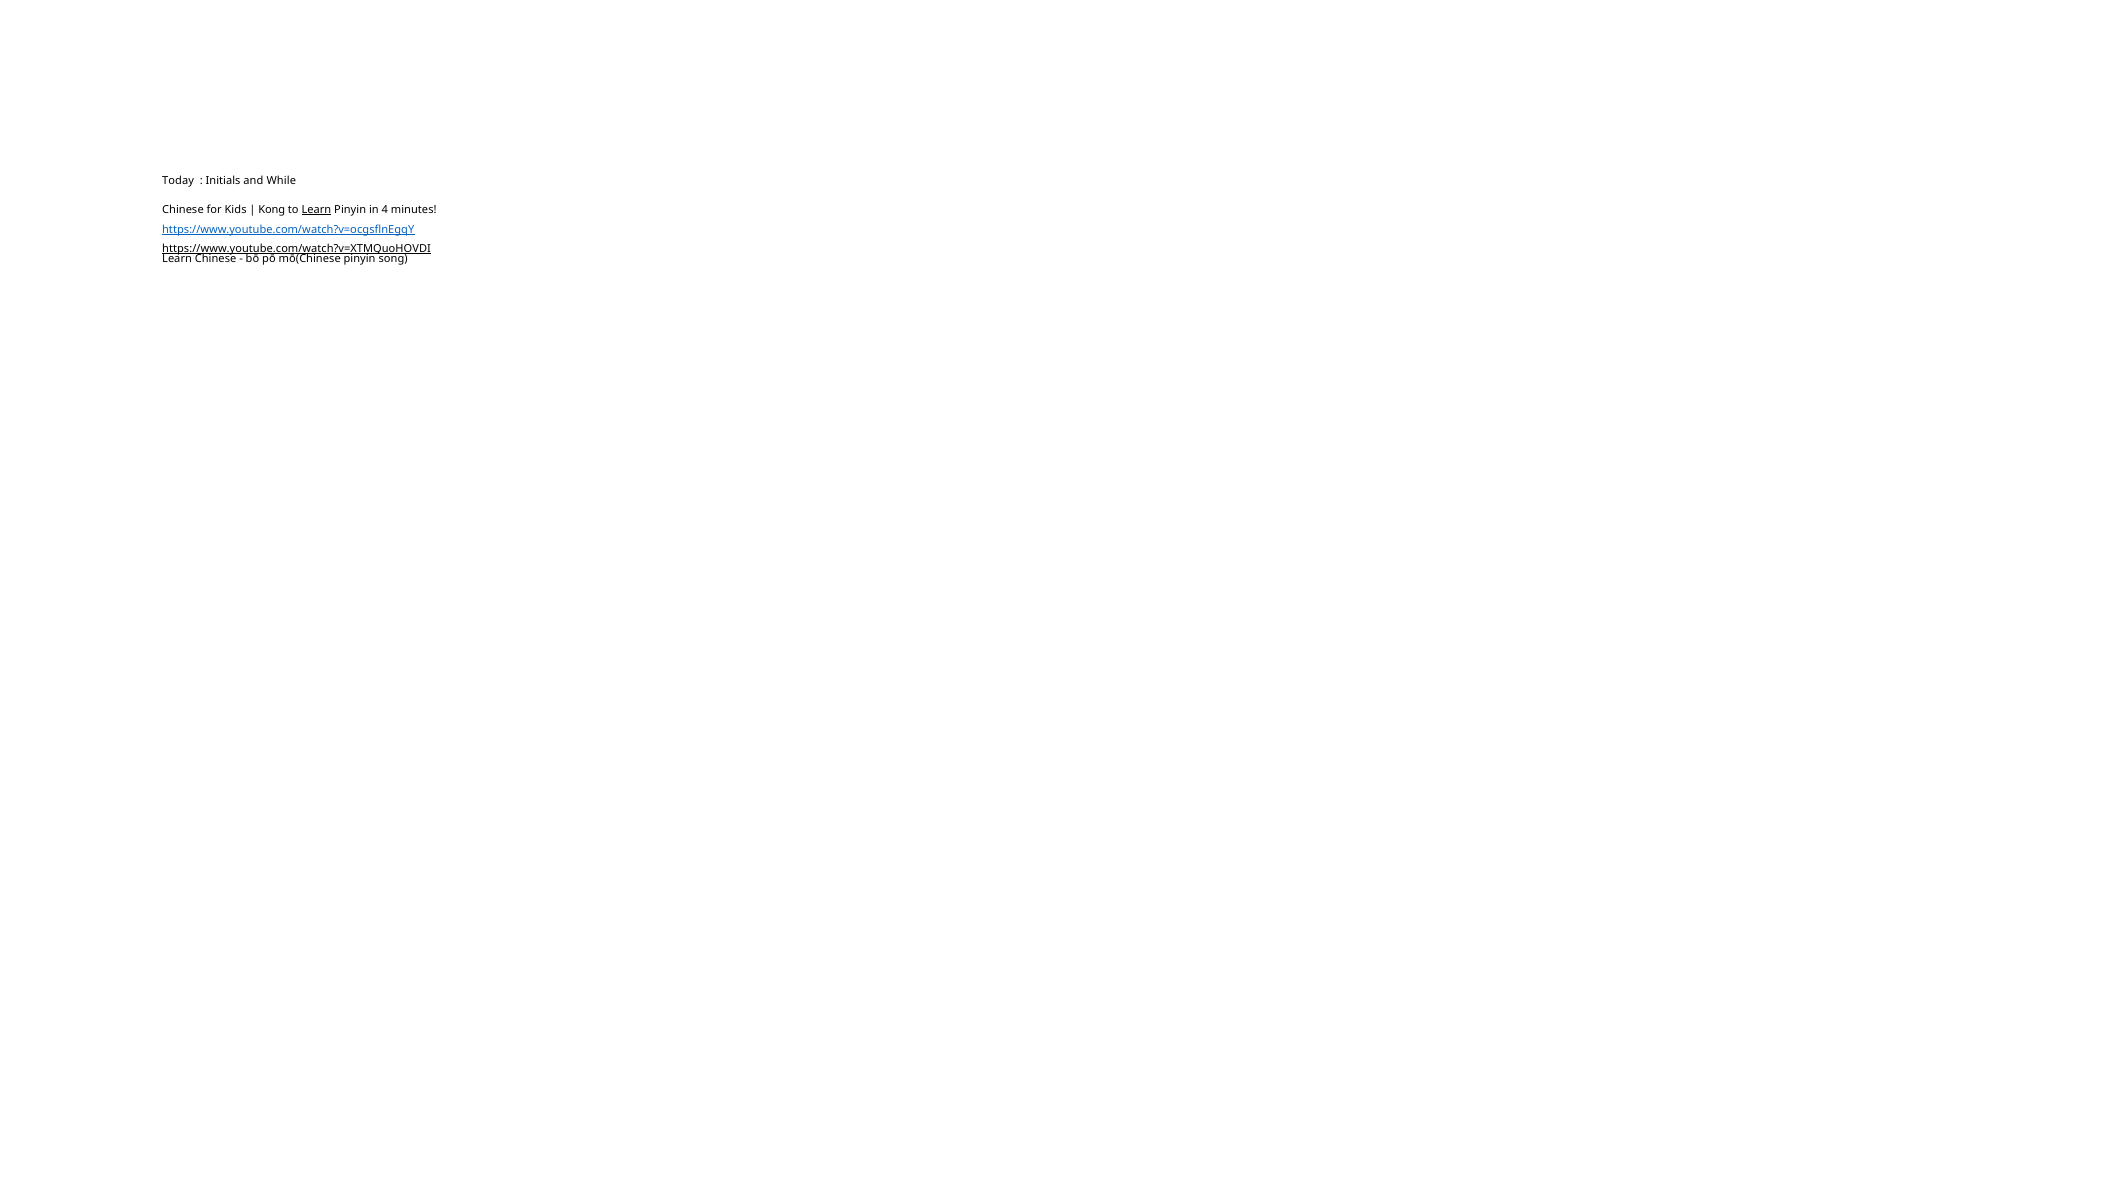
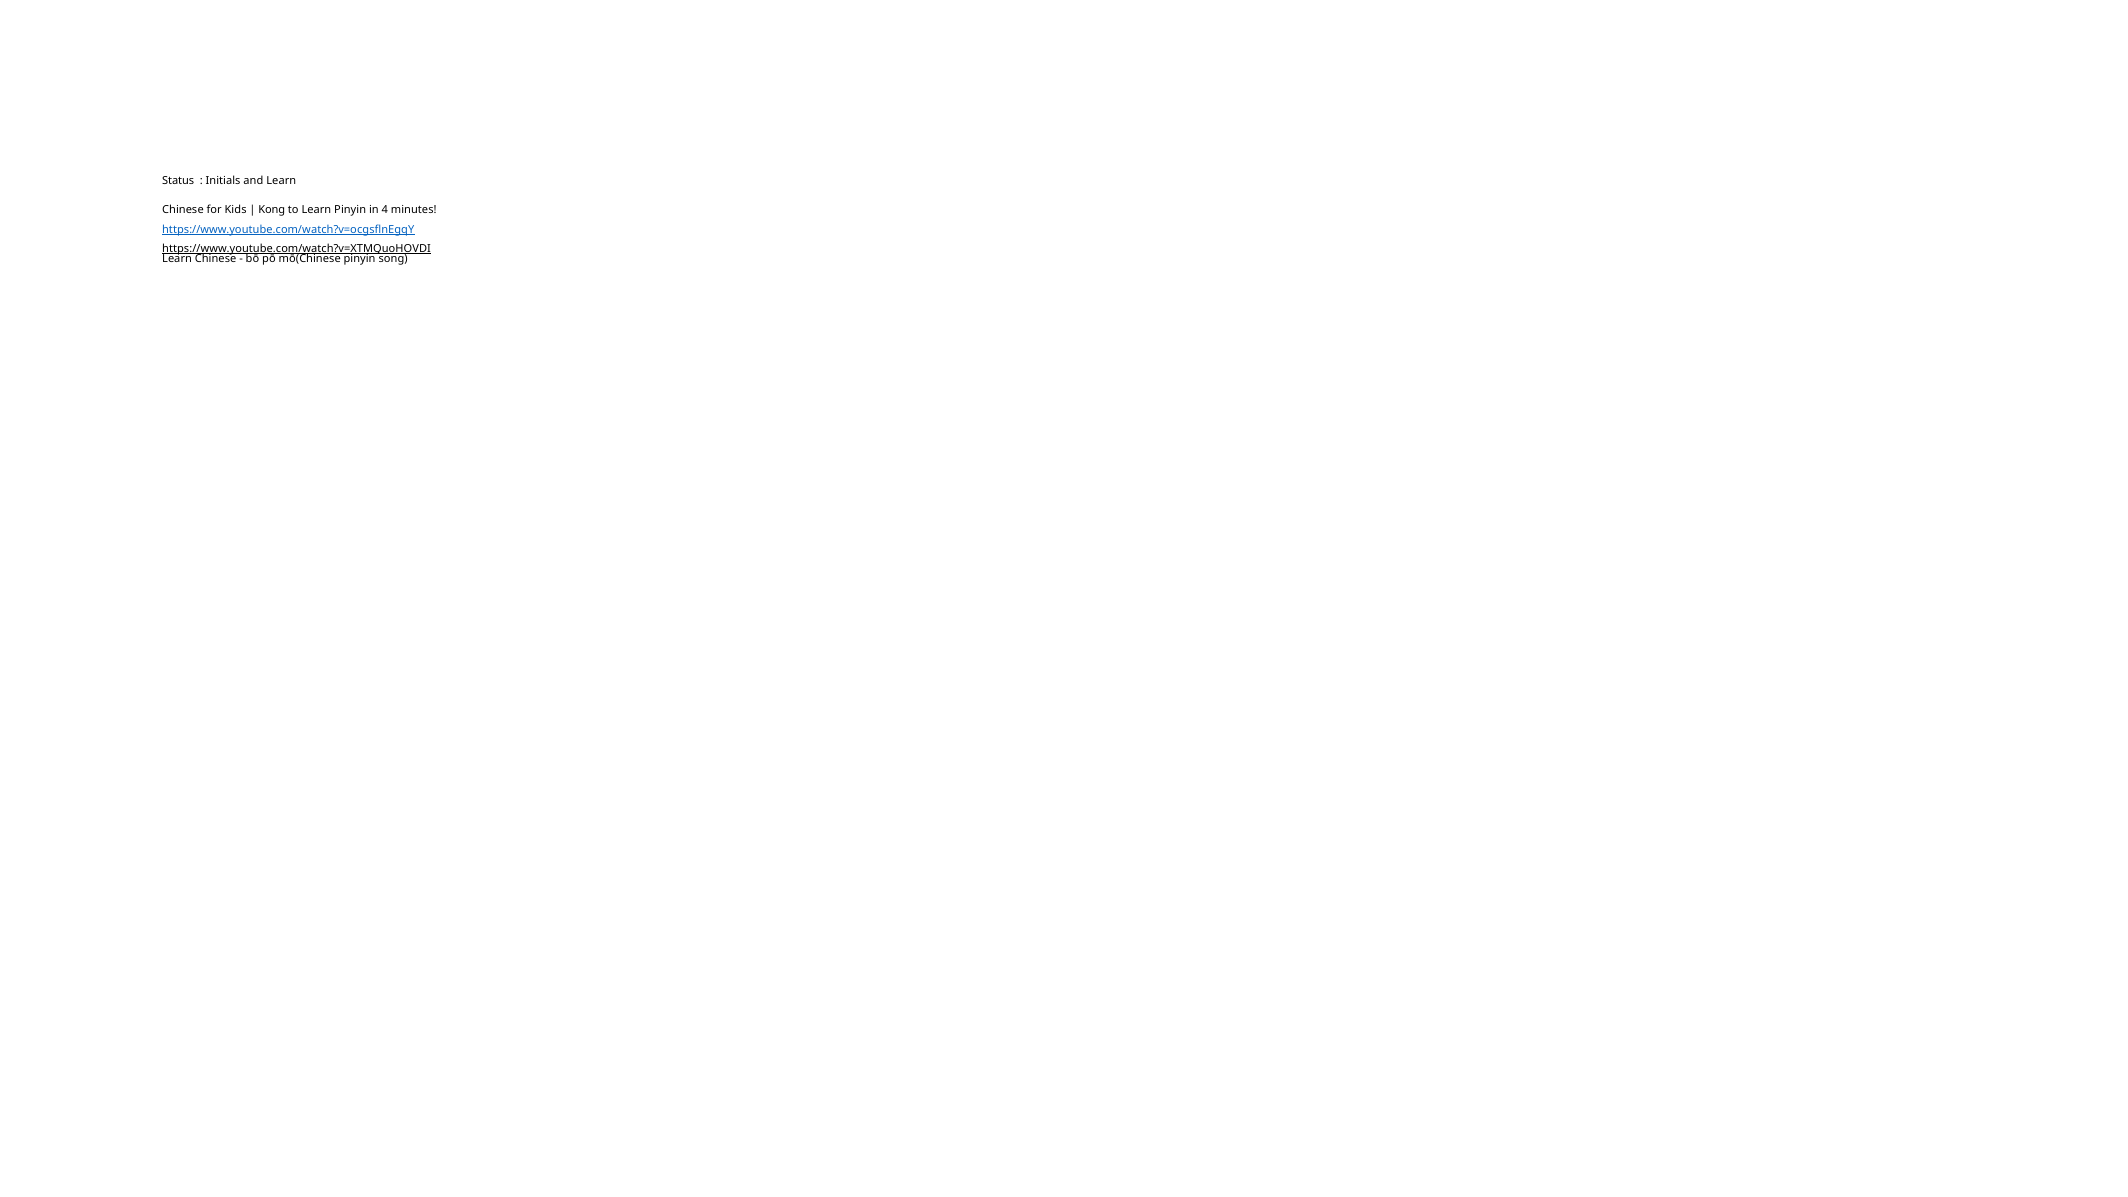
Today: Today -> Status (178, 181)
and While: While -> Learn (281, 181)
Learn underline: present -> none (316, 209)
